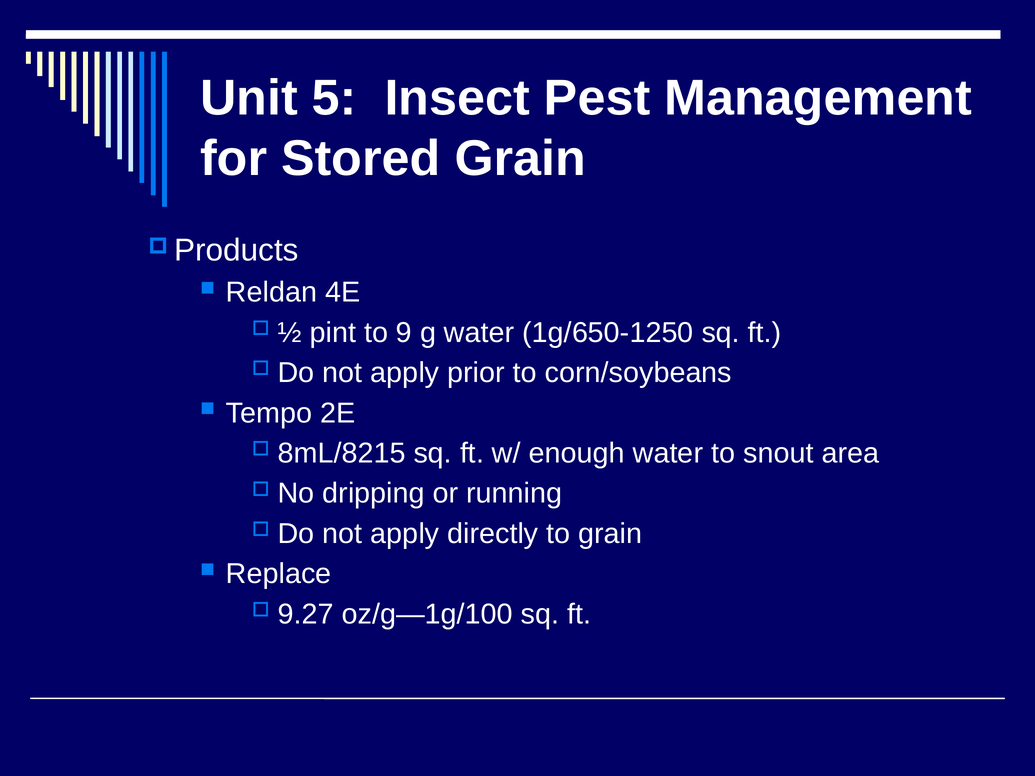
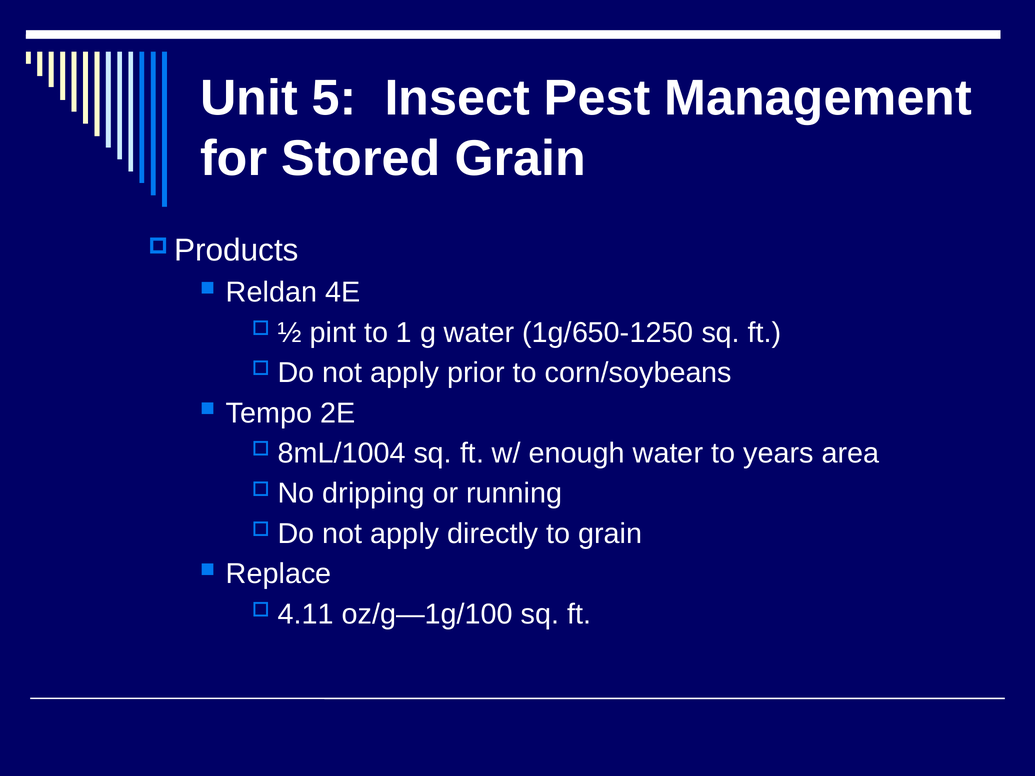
9: 9 -> 1 (404, 333)
8mL/8215: 8mL/8215 -> 8mL/1004 (342, 453)
snout: snout -> years (778, 453)
9.27: 9.27 -> 4.11 (306, 614)
